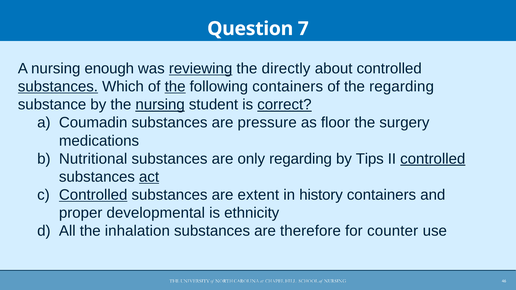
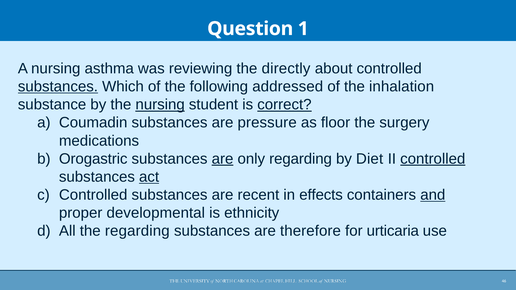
7: 7 -> 1 (303, 29)
enough: enough -> asthma (109, 69)
reviewing underline: present -> none (201, 69)
the underline: present -> none (175, 87)
following containers: containers -> addressed (288, 87)
the regarding: regarding -> inhalation (402, 87)
Nutritional: Nutritional -> Orogastric (93, 159)
are underline: none -> present (223, 159)
Tips: Tips -> Diet (370, 159)
Controlled underline: present -> none (93, 195)
extent: extent -> recent (258, 195)
history: history -> effects (321, 195)
and underline: none -> present (433, 195)
the inhalation: inhalation -> regarding (137, 231)
counter: counter -> urticaria (393, 231)
